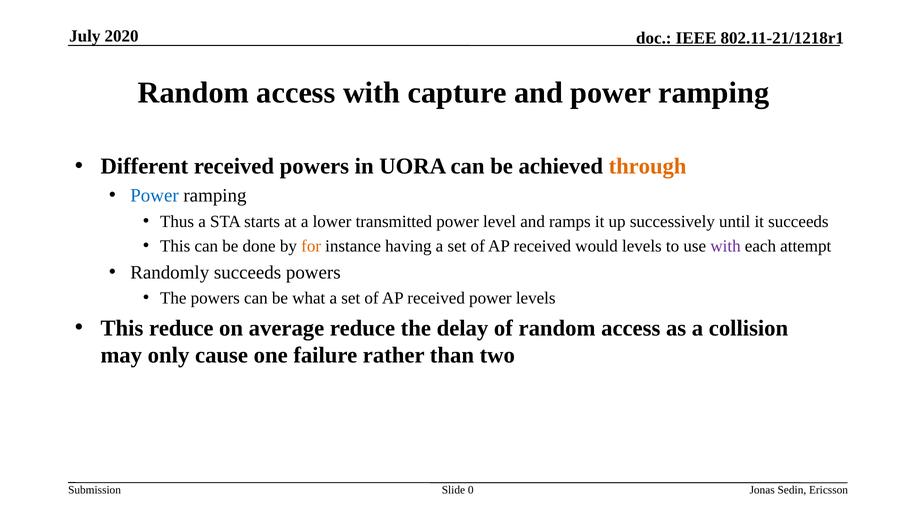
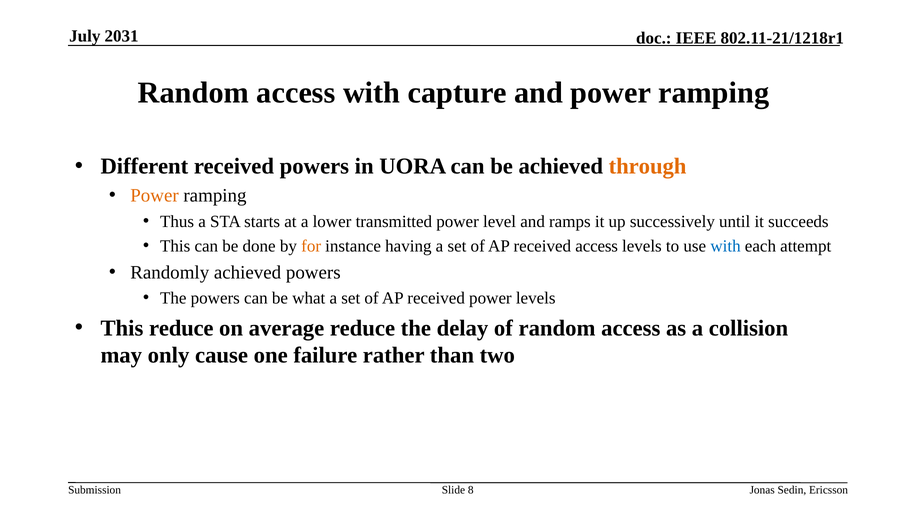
2020: 2020 -> 2031 (122, 36)
Power colour: blue -> orange (155, 196)
received would: would -> access (597, 246)
with colour: purple -> blue (726, 246)
Randomly succeeds: succeeds -> achieved (248, 272)
0: 0 -> 8 (471, 490)
